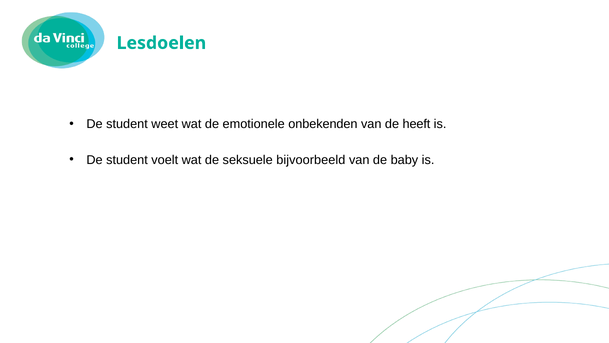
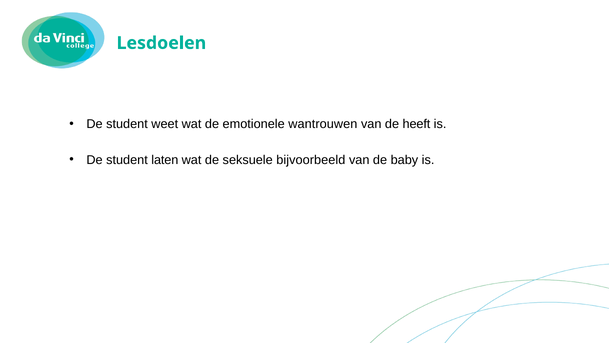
onbekenden: onbekenden -> wantrouwen (323, 124)
voelt: voelt -> laten (165, 160)
